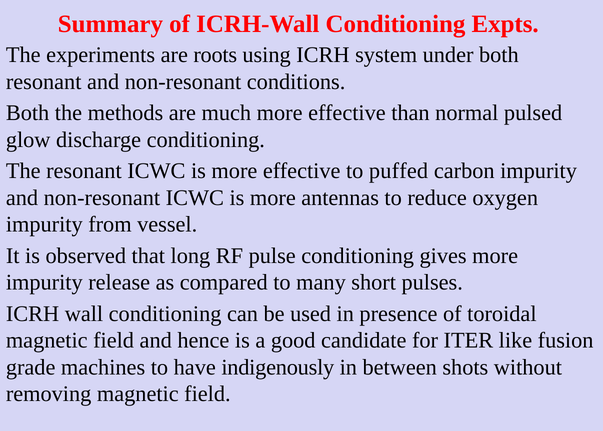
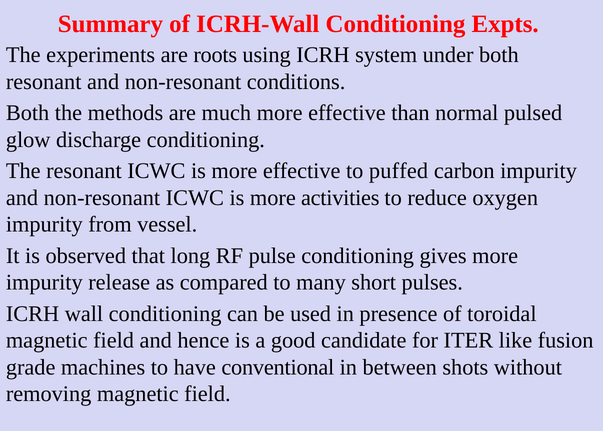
antennas: antennas -> activities (340, 198)
indigenously: indigenously -> conventional (278, 367)
